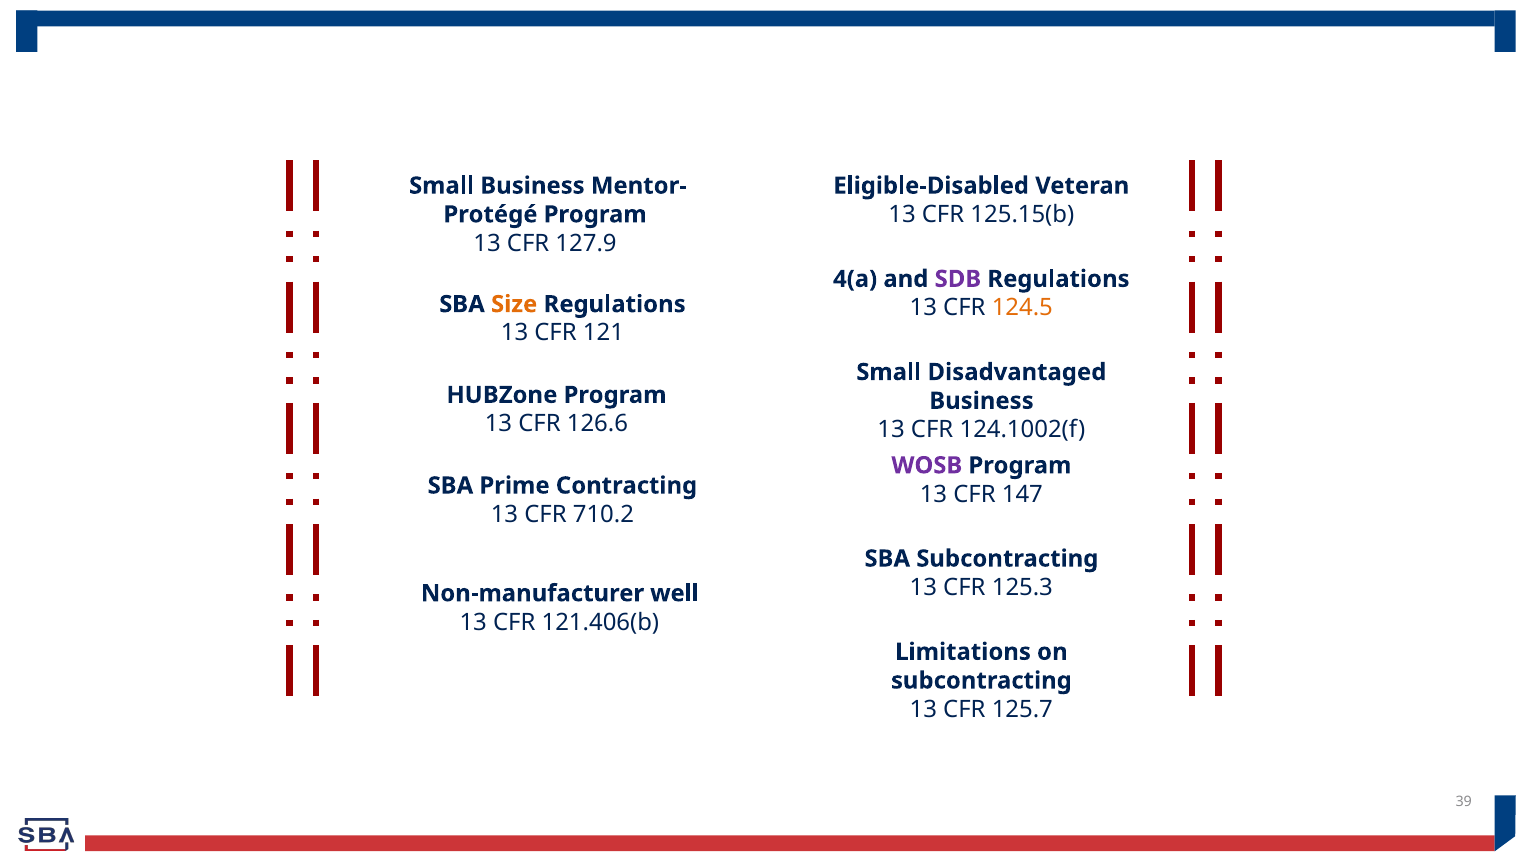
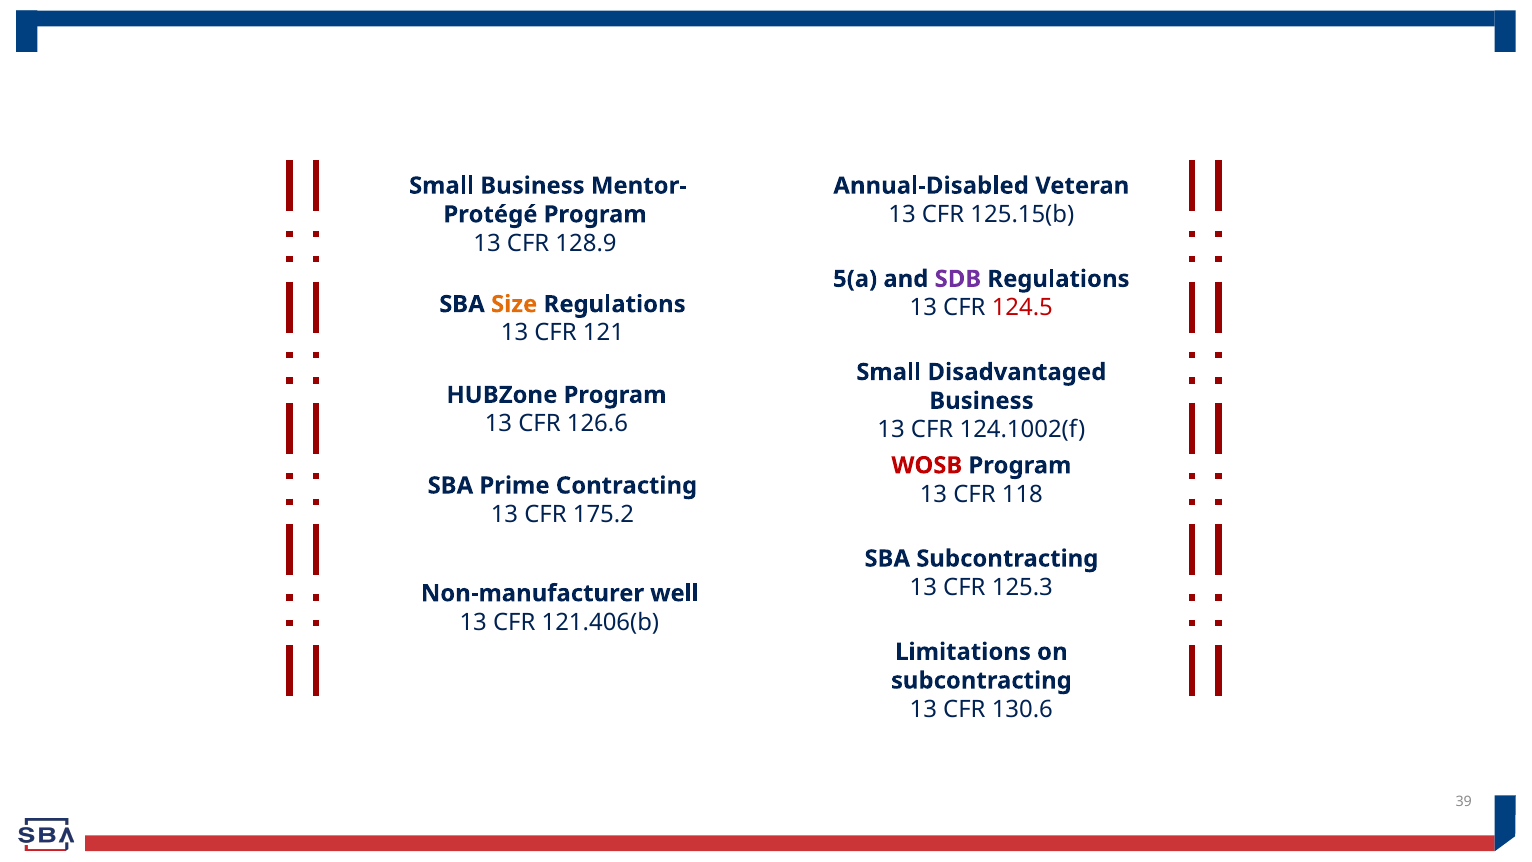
Eligible-Disabled: Eligible-Disabled -> Annual-Disabled (931, 186)
127.9: 127.9 -> 128.9 (586, 243)
4(a: 4(a -> 5(a (855, 279)
124.5 colour: orange -> red (1022, 308)
WOSB colour: purple -> red (927, 465)
147: 147 -> 118 (1022, 494)
710.2: 710.2 -> 175.2 (603, 514)
125.7: 125.7 -> 130.6 (1022, 709)
